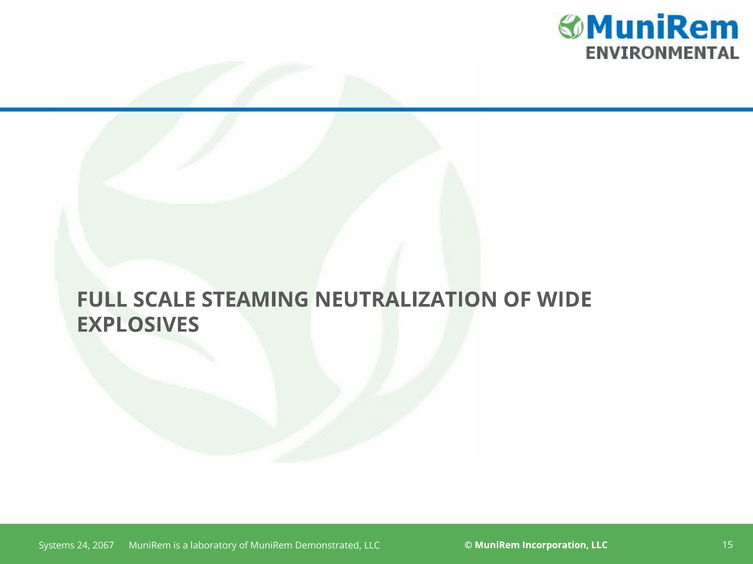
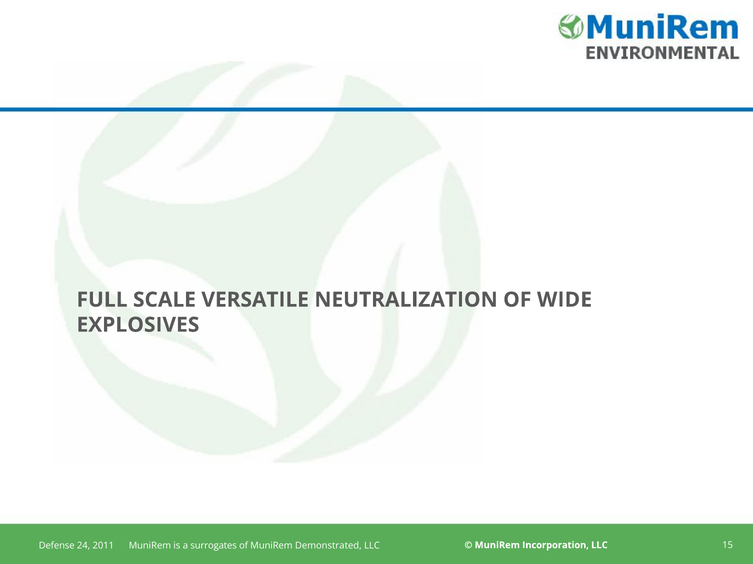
STEAMING: STEAMING -> VERSATILE (255, 300)
Systems: Systems -> Defense (57, 547)
2067: 2067 -> 2011 (103, 547)
laboratory: laboratory -> surrogates (214, 547)
